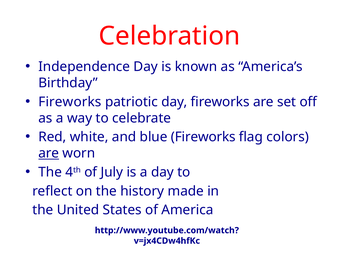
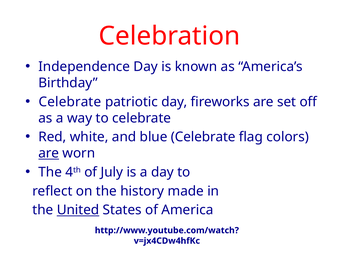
Fireworks: Fireworks -> Celebrate (70, 102)
blue Fireworks: Fireworks -> Celebrate (203, 137)
United underline: none -> present (78, 210)
